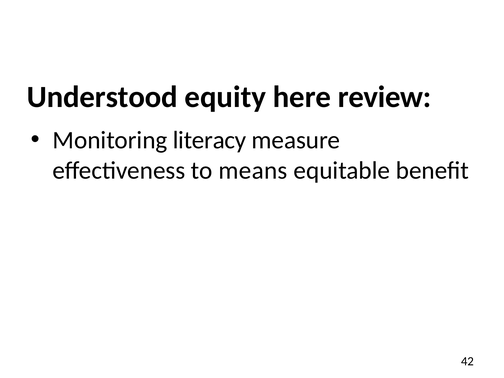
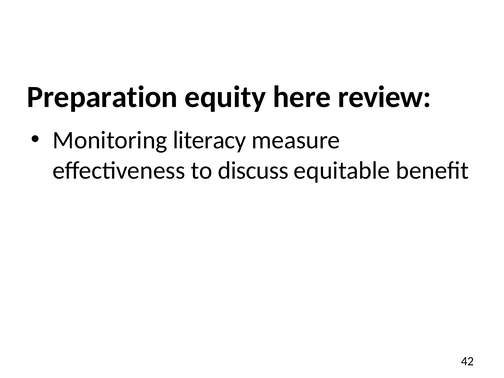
Understood: Understood -> Preparation (102, 97)
means: means -> discuss (253, 171)
